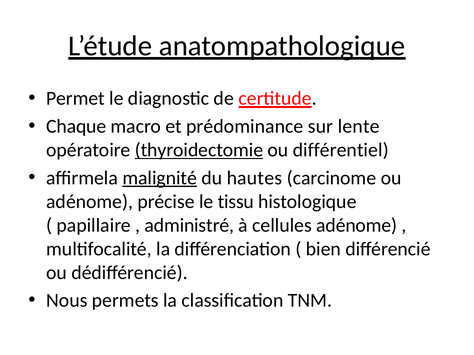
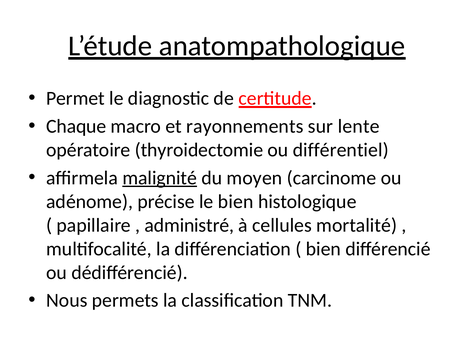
prédominance: prédominance -> rayonnements (245, 126)
thyroidectomie underline: present -> none (199, 150)
hautes: hautes -> moyen (254, 178)
le tissu: tissu -> bien (236, 202)
cellules adénome: adénome -> mortalité (357, 225)
